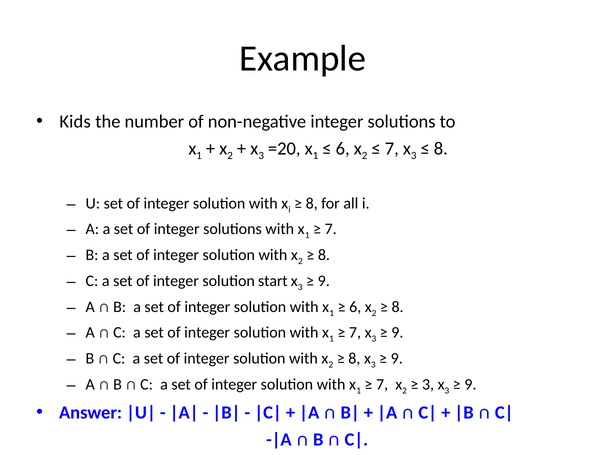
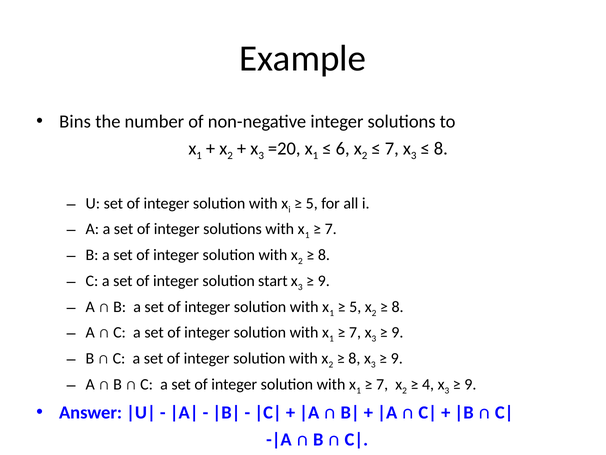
Kids: Kids -> Bins (75, 121)
8: 8 -> 5 (312, 203)
6: 6 -> 5 (355, 306)
3: 3 -> 4 (428, 384)
